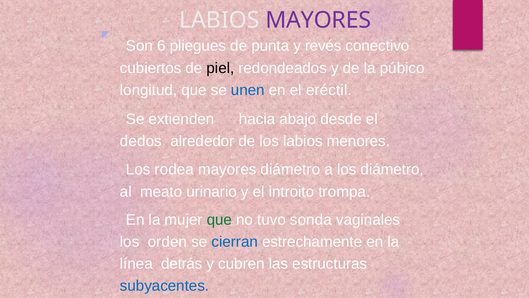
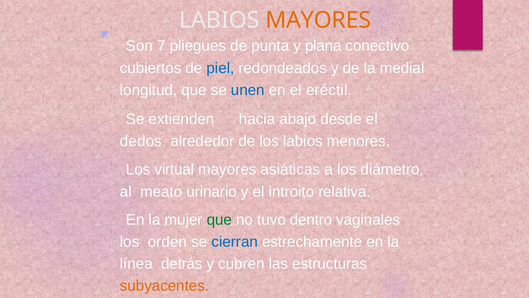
MAYORES colour: purple -> orange (318, 20)
6: 6 -> 7 (161, 46)
revés: revés -> plana (323, 46)
piel colour: black -> blue (220, 68)
púbico: púbico -> medial (402, 68)
rodea: rodea -> virtual (174, 169)
mayores diámetro: diámetro -> asiáticas (290, 169)
trompa: trompa -> relativa (344, 191)
sonda: sonda -> dentro (311, 219)
subyacentes colour: blue -> orange (165, 285)
